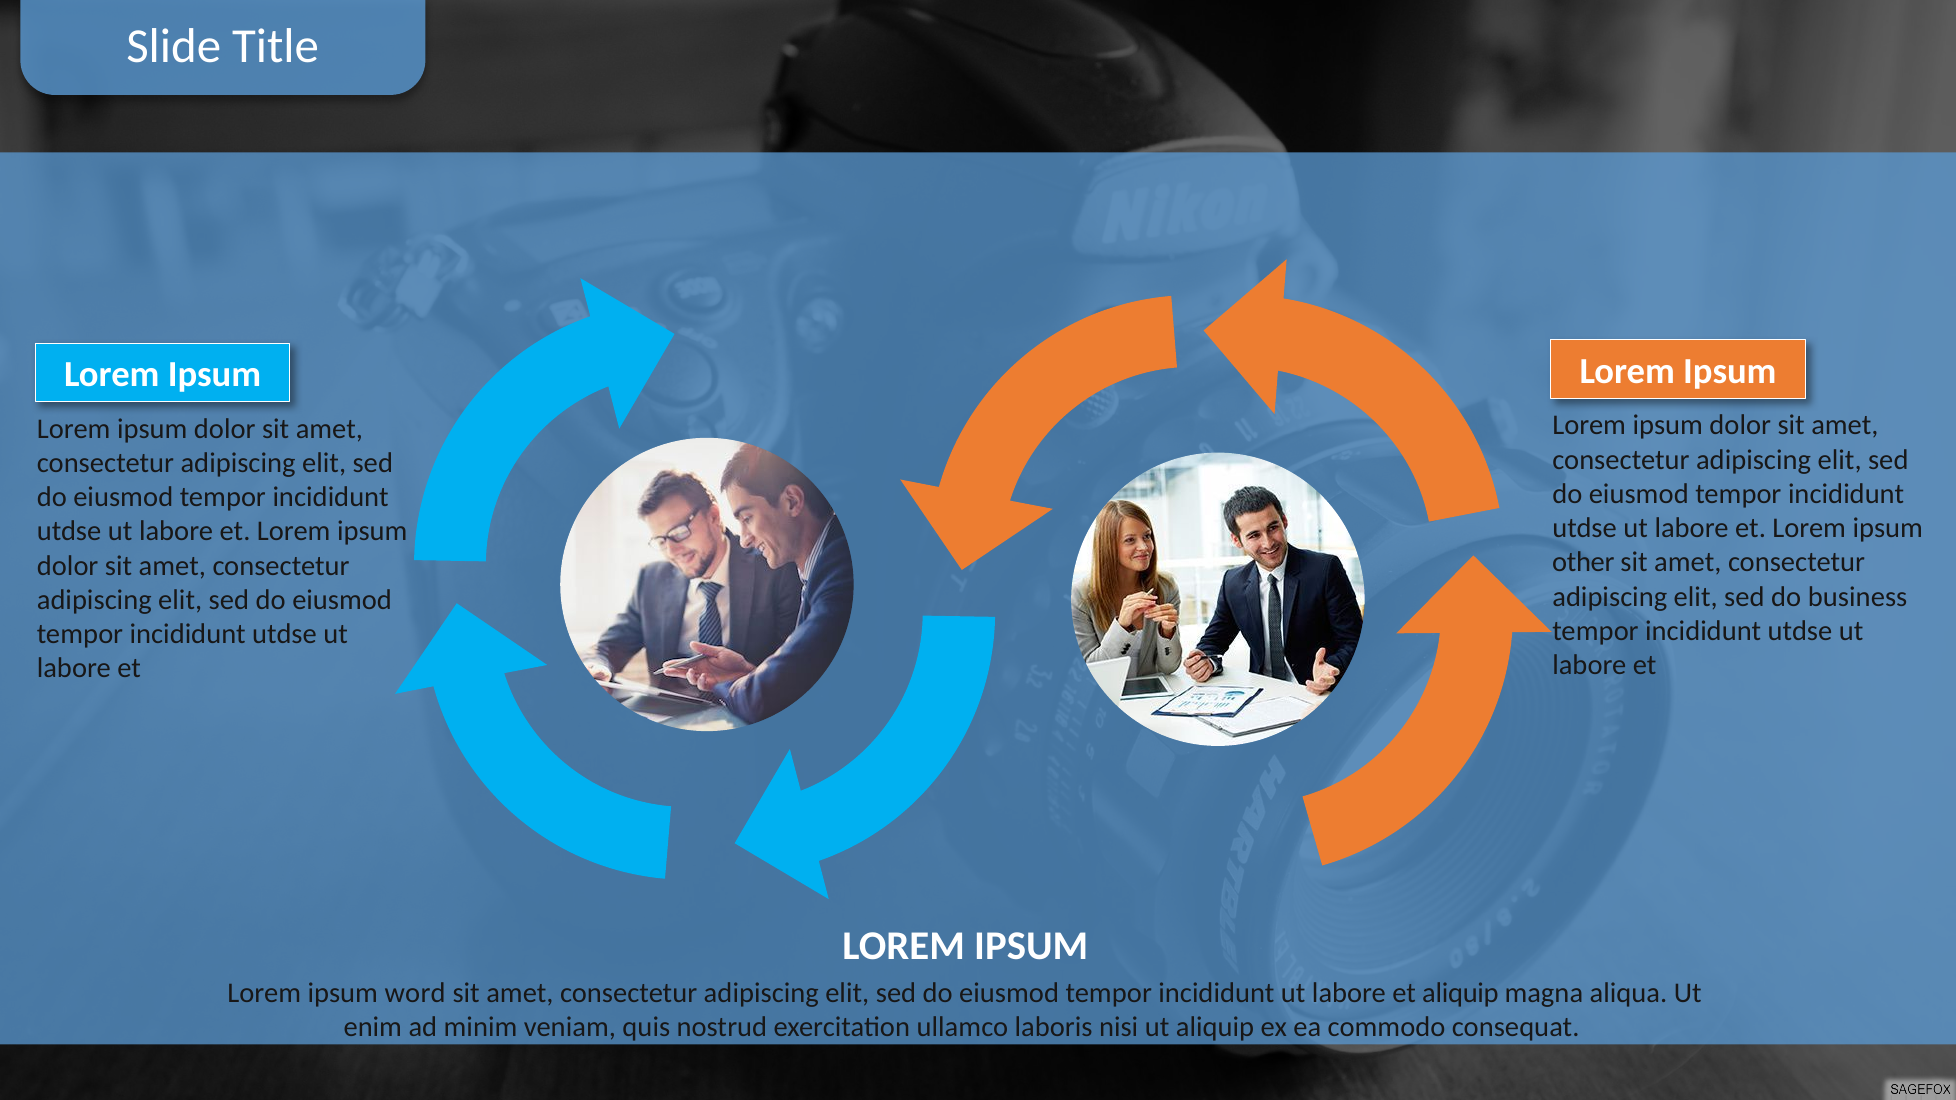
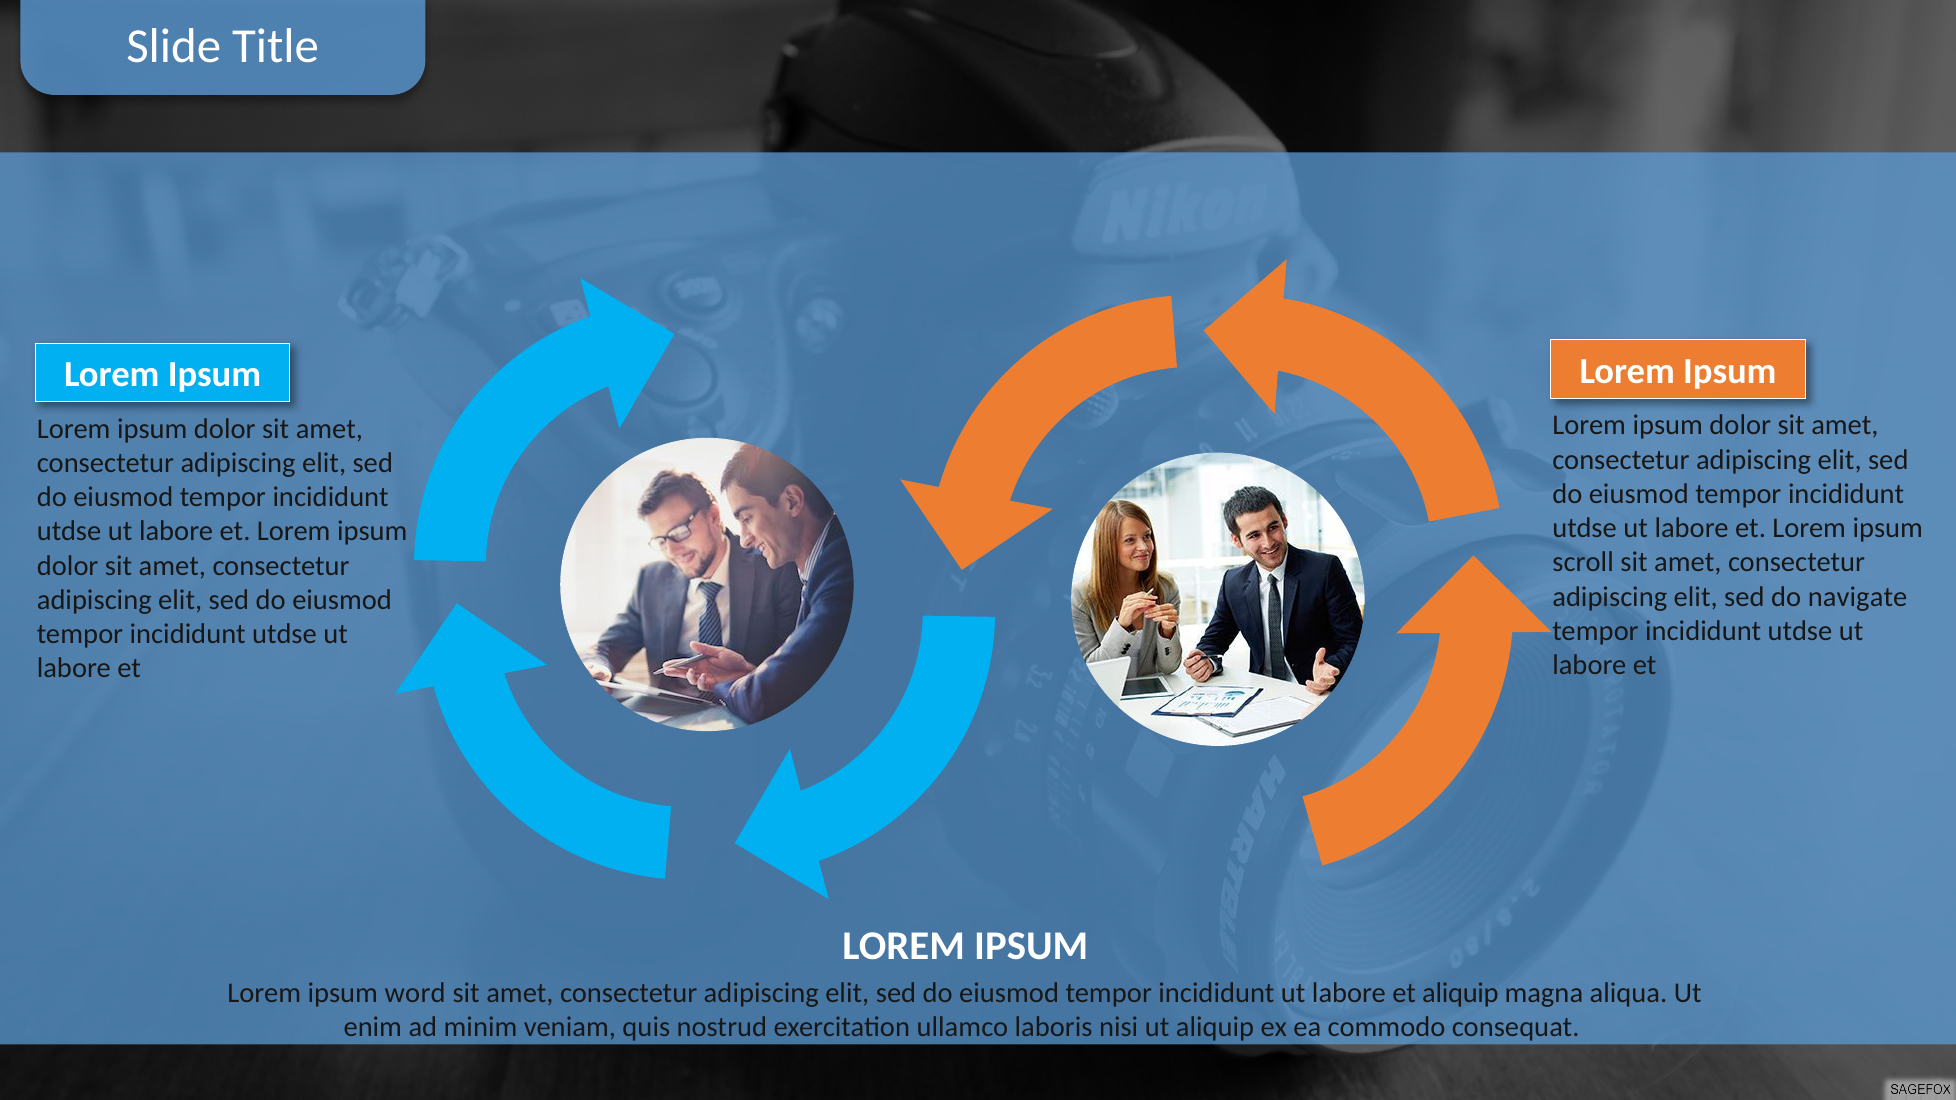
other: other -> scroll (1583, 563)
business: business -> navigate (1858, 597)
